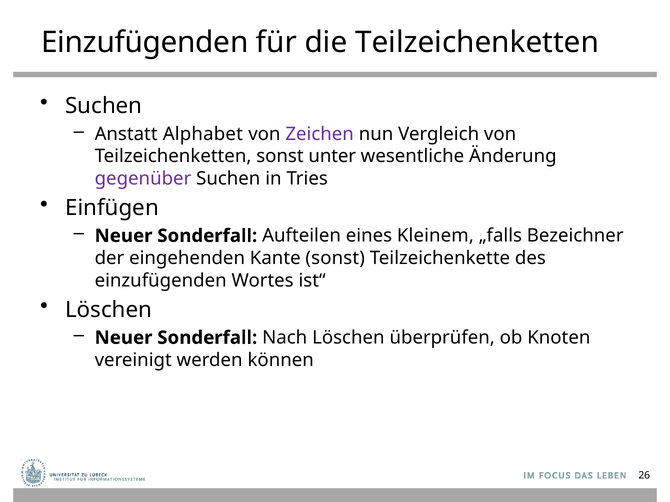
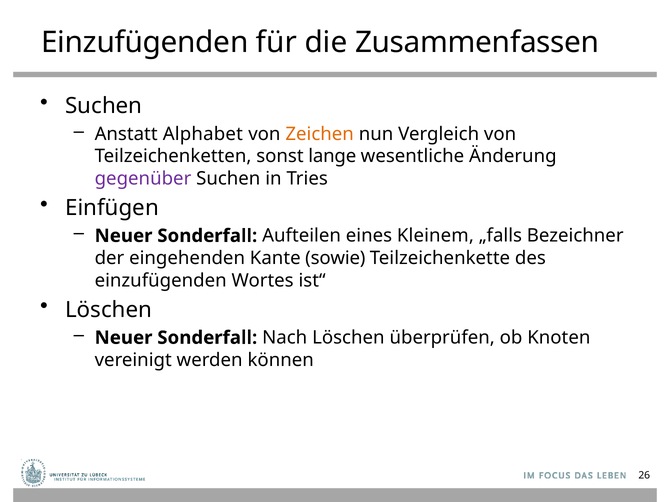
die Teilzeichenketten: Teilzeichenketten -> Zusammenfassen (477, 42)
Zeichen colour: purple -> orange (320, 134)
unter: unter -> lange (332, 156)
Kante sonst: sonst -> sowie (335, 258)
